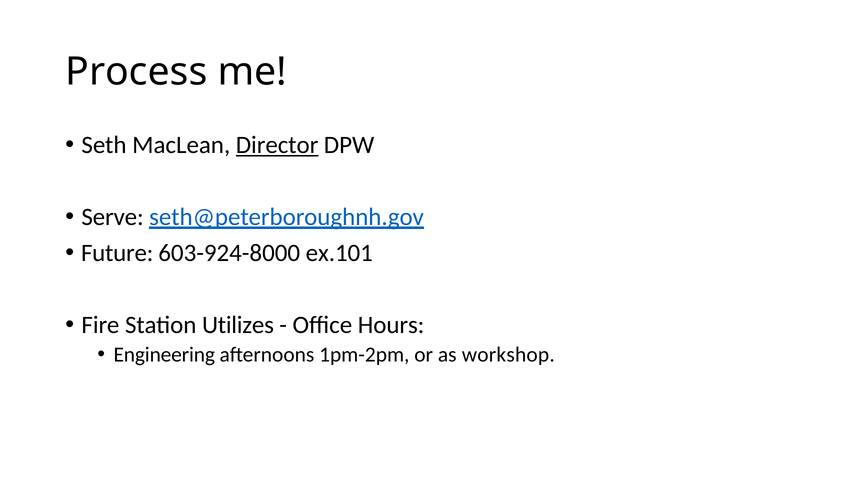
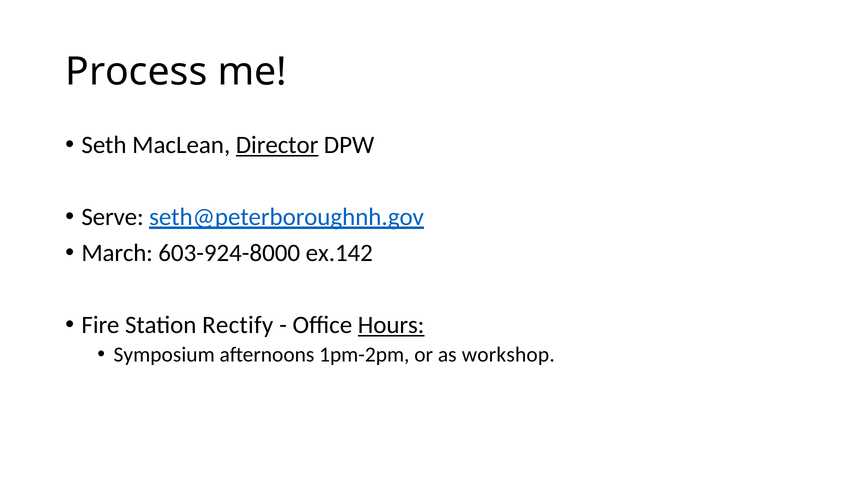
Future: Future -> March (117, 253)
ex.101: ex.101 -> ex.142 (339, 253)
Utilizes: Utilizes -> Rectify (238, 325)
Hours underline: none -> present (391, 325)
Engineering: Engineering -> Symposium (164, 355)
